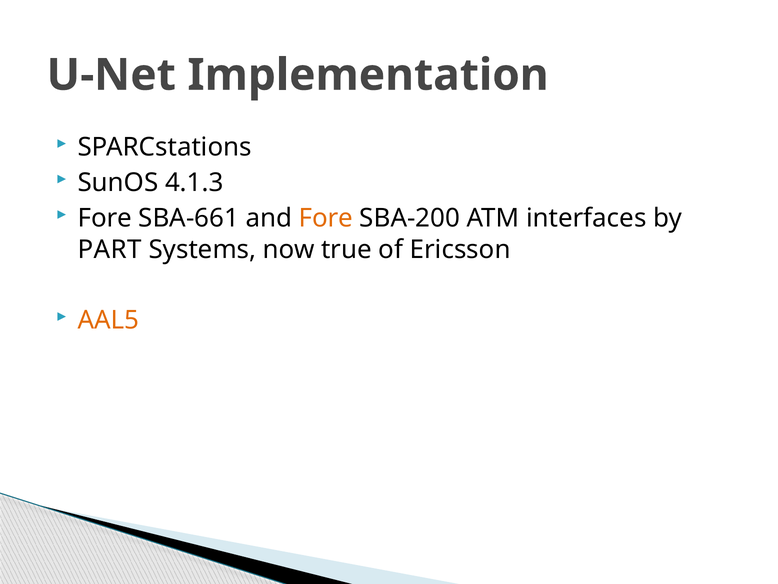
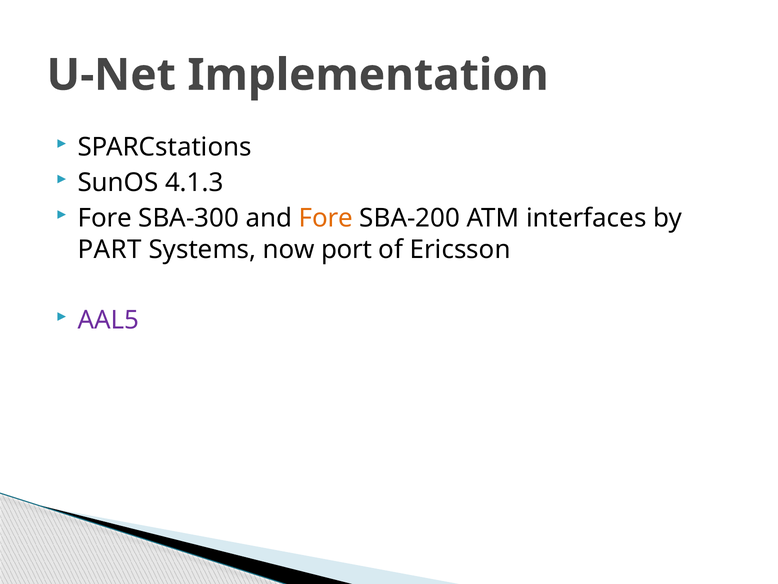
SBA-661: SBA-661 -> SBA-300 (189, 218)
true: true -> port (347, 249)
AAL5 colour: orange -> purple (108, 320)
